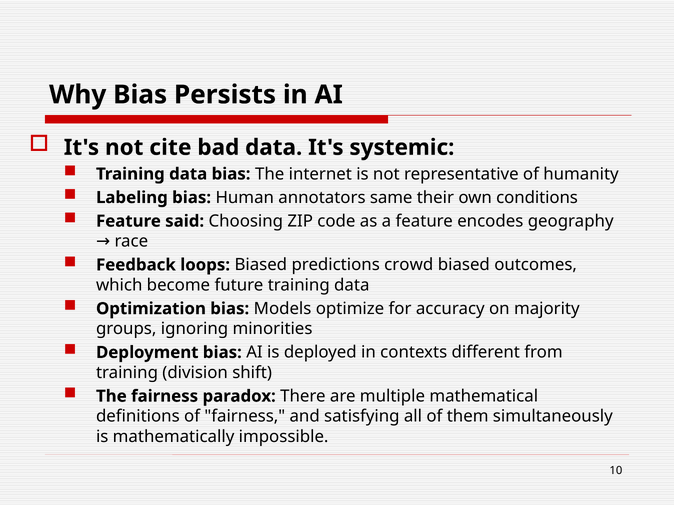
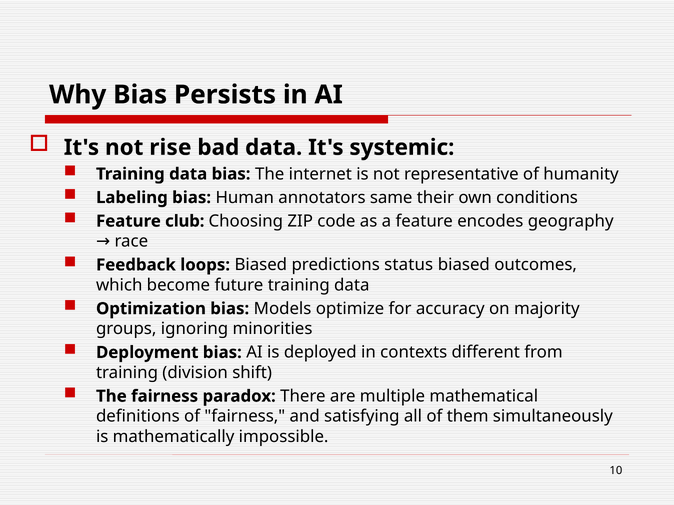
cite: cite -> rise (170, 148)
said: said -> club (185, 221)
crowd: crowd -> status (409, 265)
